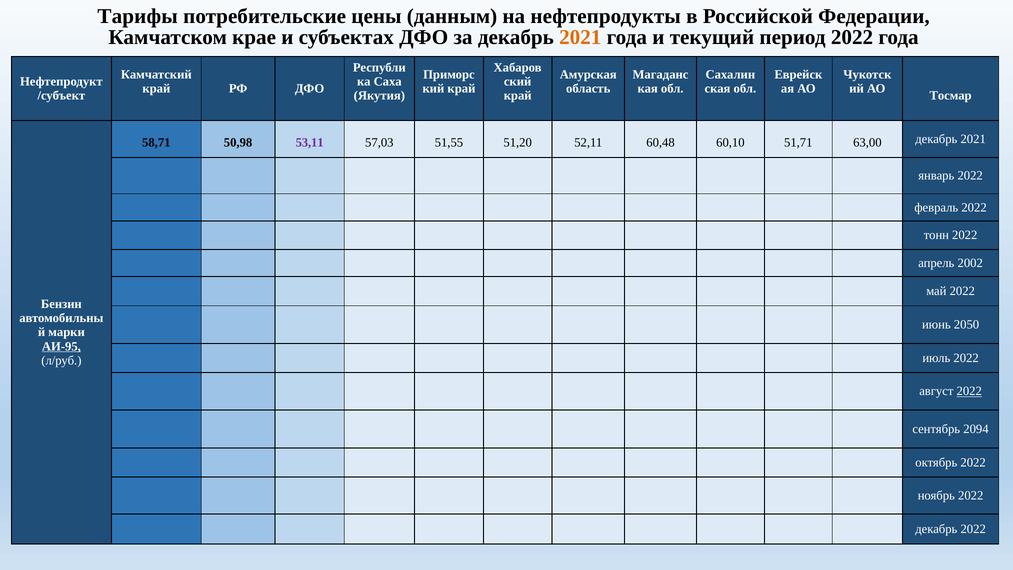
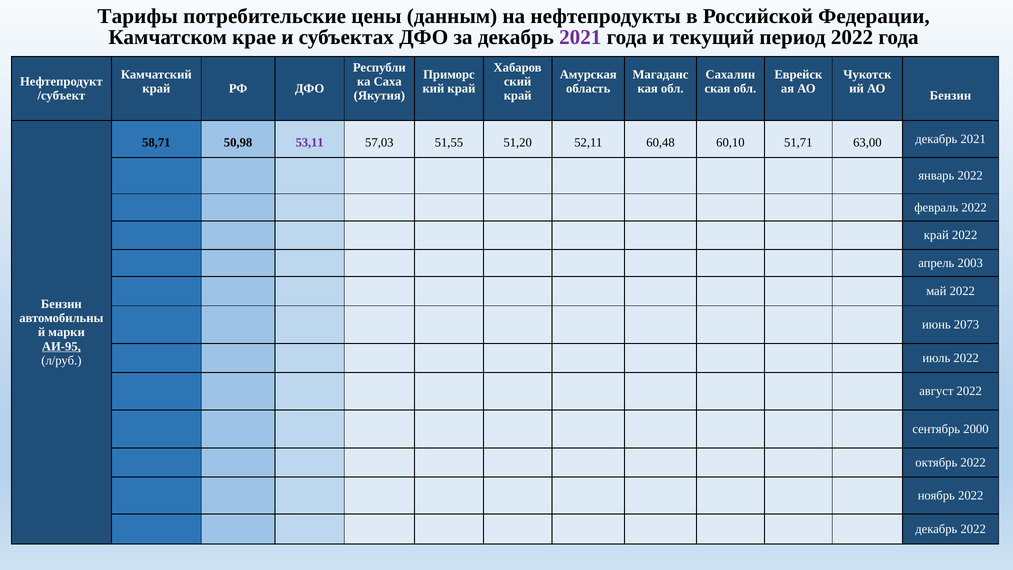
2021 colour: orange -> purple (580, 37)
Тосмар: Тосмар -> Бензин (951, 96)
тонн: тонн -> край (936, 235)
2002: 2002 -> 2003 (970, 263)
2050: 2050 -> 2073 (967, 325)
2022 underline: present -> none (969, 391)
2094: 2094 -> 2000 (976, 429)
